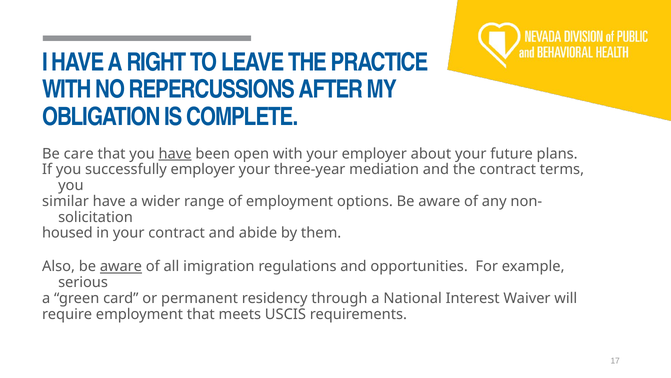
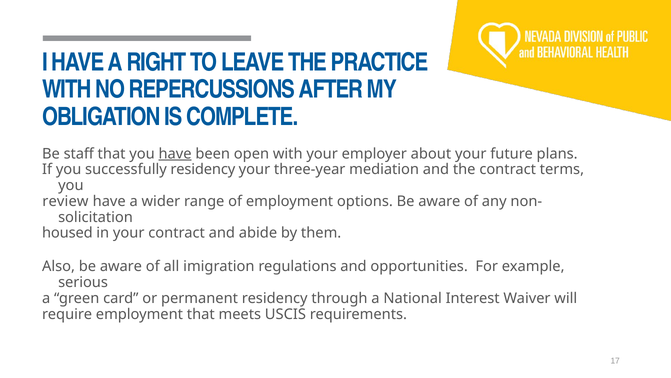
care: care -> staff (79, 153)
successfully employer: employer -> residency (203, 169)
similar: similar -> review (65, 201)
aware underline: present -> none (121, 266)
